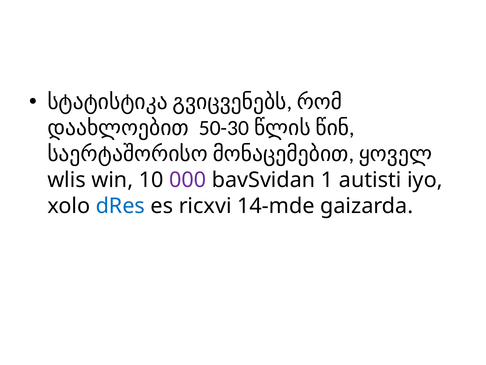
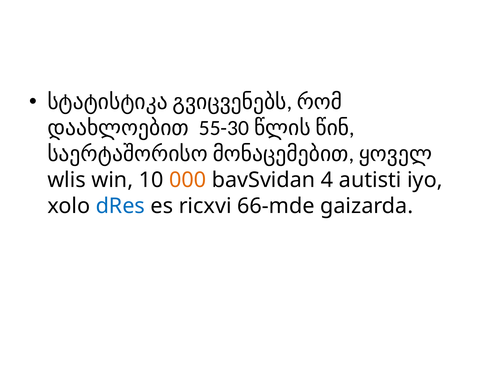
50-30: 50-30 -> 55-30 (224, 128)
000 colour: purple -> orange (188, 180)
1: 1 -> 4 (327, 180)
14-mde: 14-mde -> 66-mde (276, 206)
